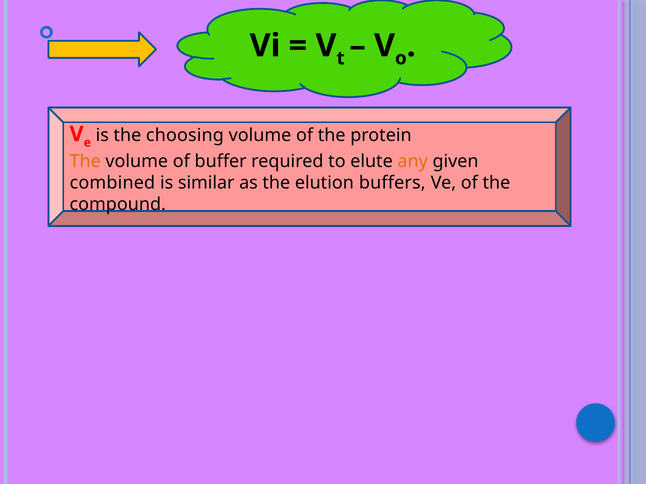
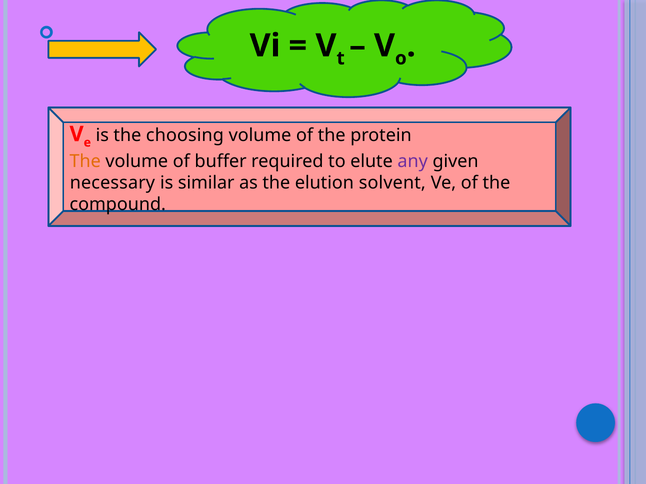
any colour: orange -> purple (413, 161)
combined: combined -> necessary (112, 183)
buffers: buffers -> solvent (392, 183)
